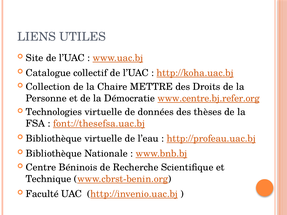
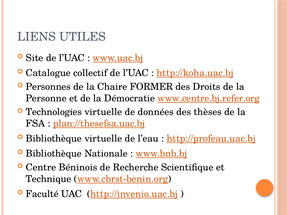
Collection: Collection -> Personnes (48, 87)
METTRE: METTRE -> FORMER (151, 87)
font://thesefsa.uac.bj: font://thesefsa.uac.bj -> plan://thesefsa.uac.bj (99, 124)
